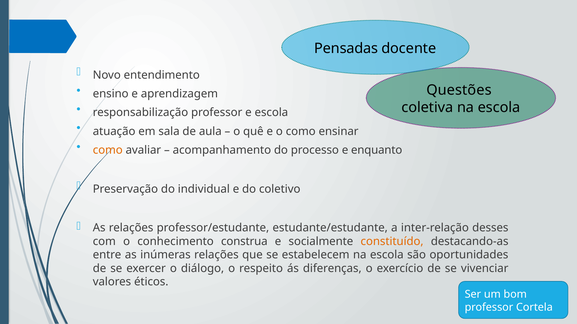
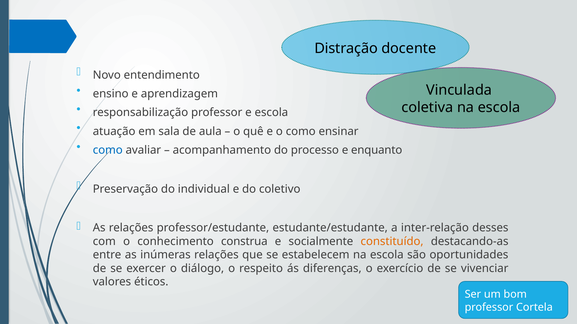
Pensadas: Pensadas -> Distração (346, 48)
Questões: Questões -> Vinculada (459, 90)
como colour: orange -> blue (108, 150)
